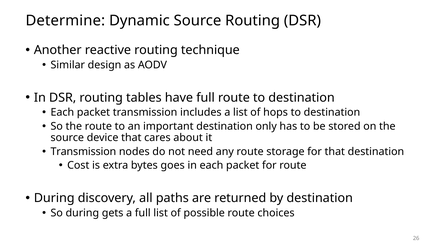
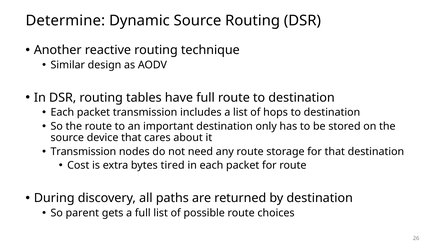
goes: goes -> tired (173, 166)
So during: during -> parent (82, 213)
